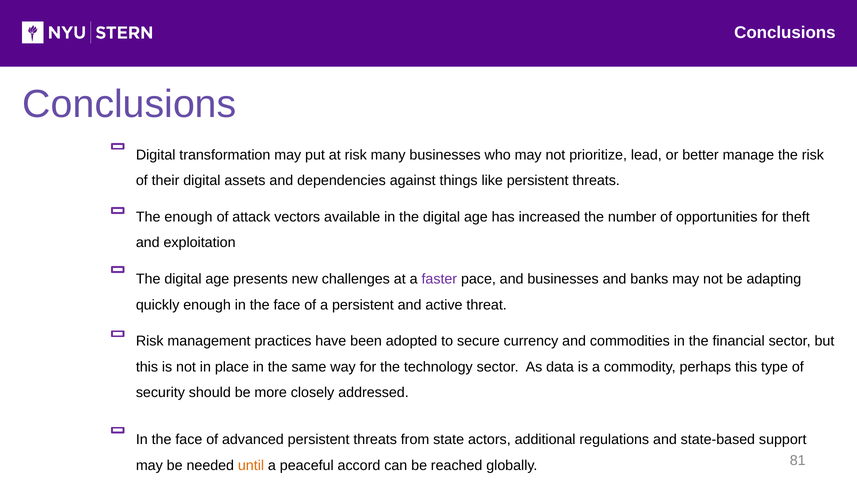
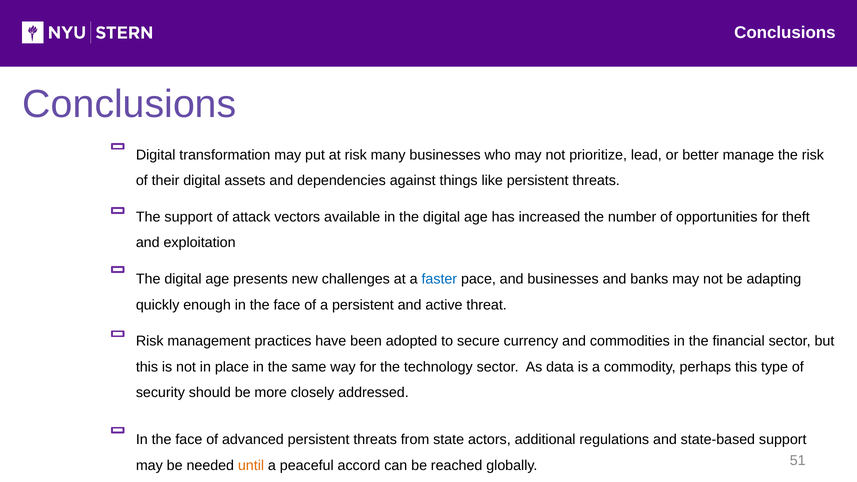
The enough: enough -> support (188, 217)
faster colour: purple -> blue (439, 279)
81: 81 -> 51 (798, 461)
